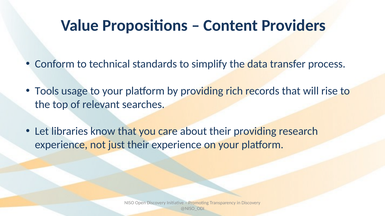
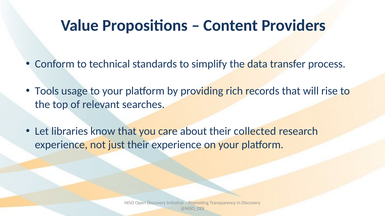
their providing: providing -> collected (255, 132)
